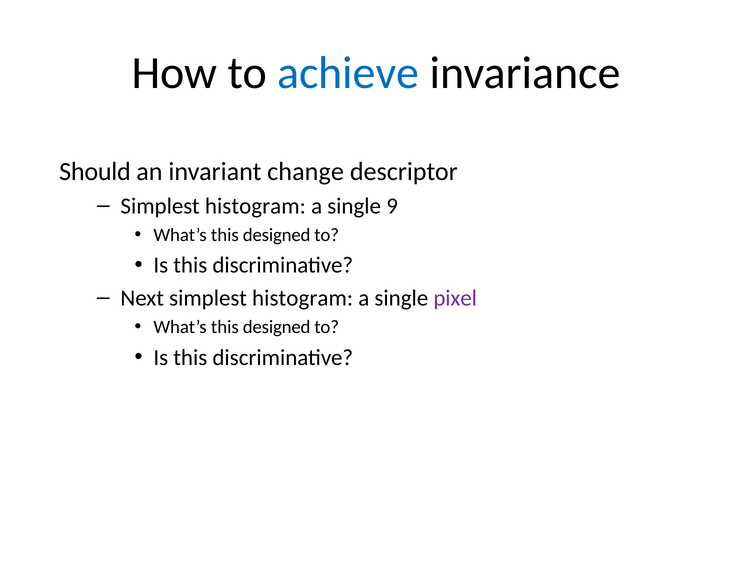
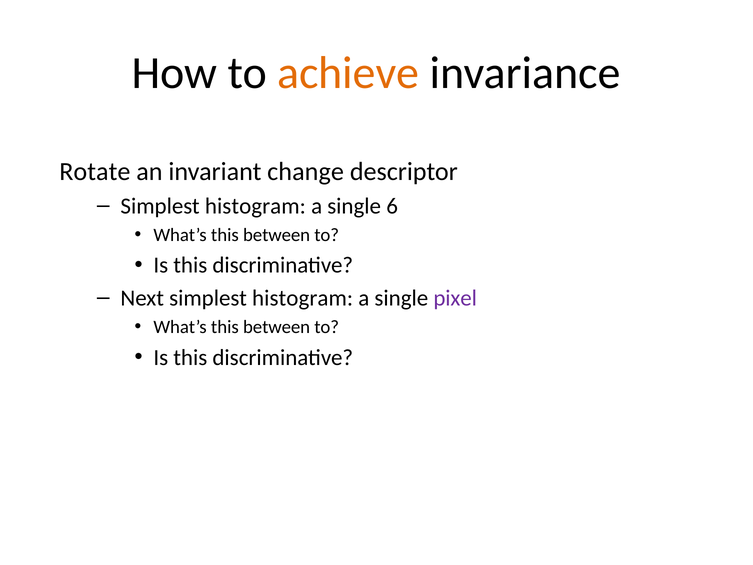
achieve colour: blue -> orange (348, 73)
Should: Should -> Rotate (95, 172)
9: 9 -> 6 (392, 206)
designed: designed -> between (277, 235)
designed: designed -> between (277, 327)
